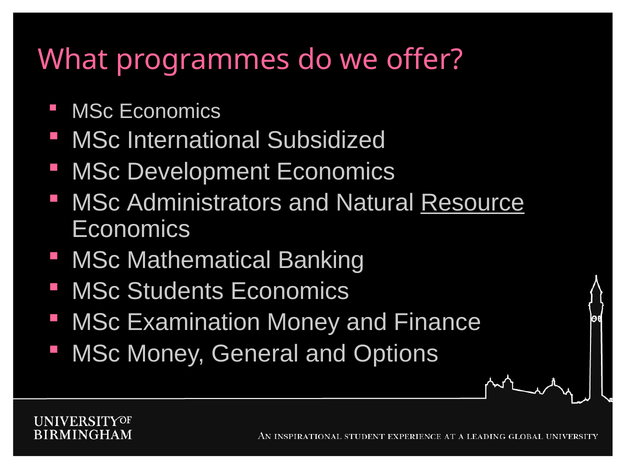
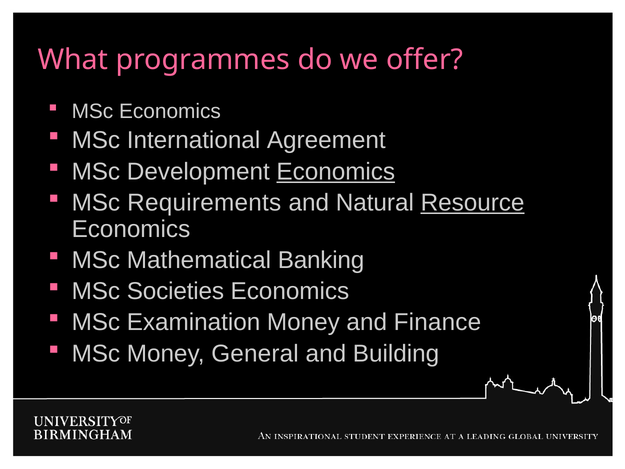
Subsidized: Subsidized -> Agreement (326, 140)
Economics underline: none -> present (336, 172)
Administrators: Administrators -> Requirements (204, 203)
Students: Students -> Societies (175, 291)
Options: Options -> Building (396, 353)
